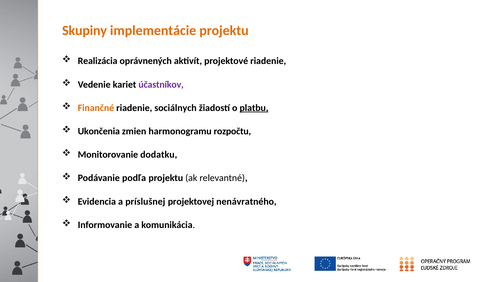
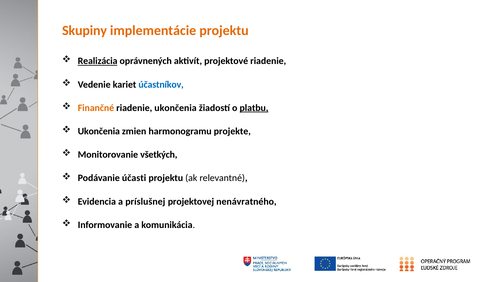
Realizácia underline: none -> present (98, 61)
účastníkov colour: purple -> blue (161, 84)
riadenie sociálnych: sociálnych -> ukončenia (176, 108)
rozpočtu: rozpočtu -> projekte (232, 131)
dodatku: dodatku -> všetkých (159, 155)
podľa: podľa -> účasti (134, 178)
